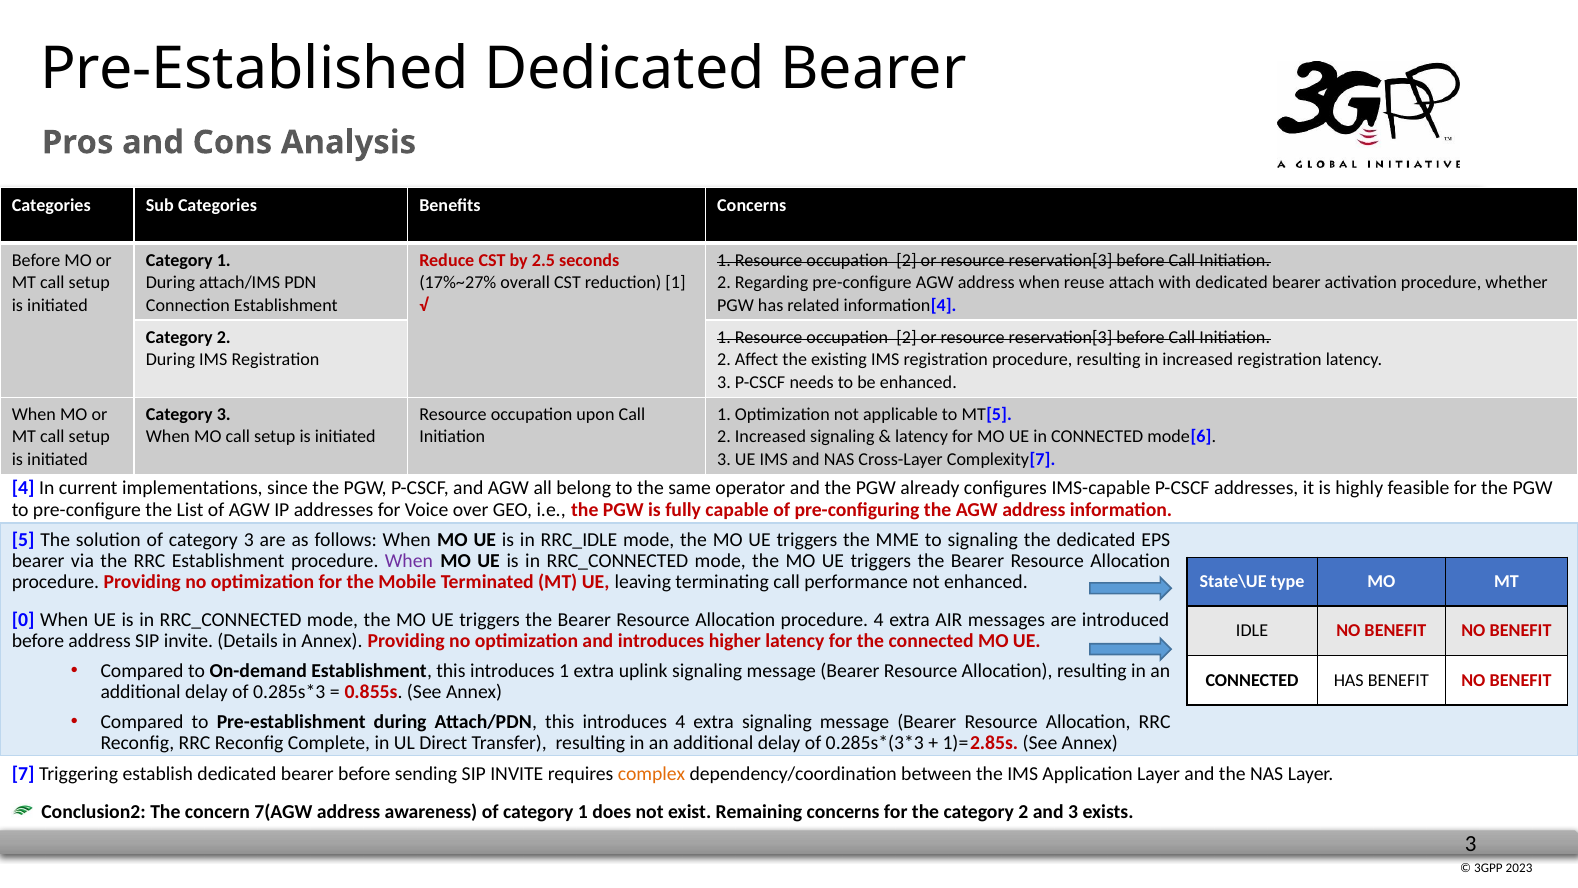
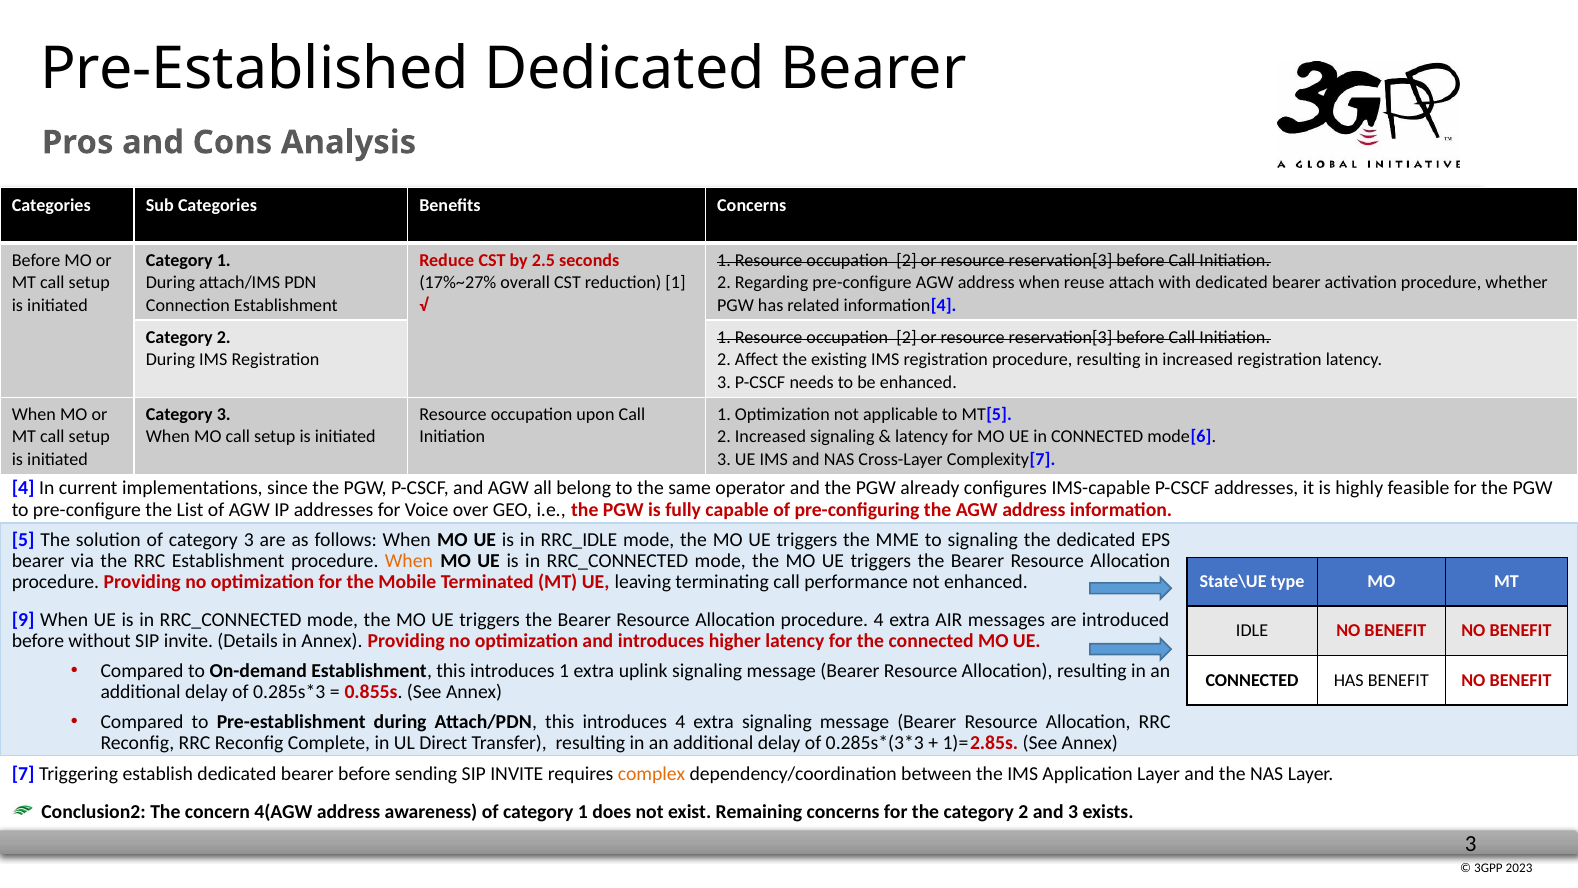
When colour: purple -> orange (409, 561)
0: 0 -> 9 (23, 620)
before address: address -> without (100, 641)
7(AGW: 7(AGW -> 4(AGW (283, 811)
